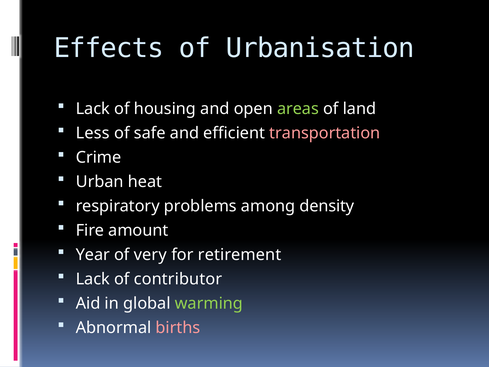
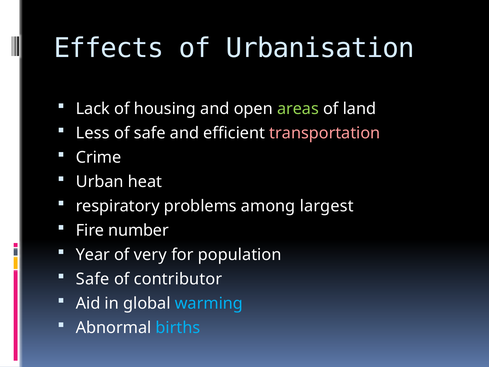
density: density -> largest (327, 206)
amount: amount -> number (138, 230)
retirement: retirement -> population (240, 255)
Lack: Lack -> Safe (93, 279)
warming colour: light green -> light blue (209, 303)
births colour: pink -> light blue (178, 328)
